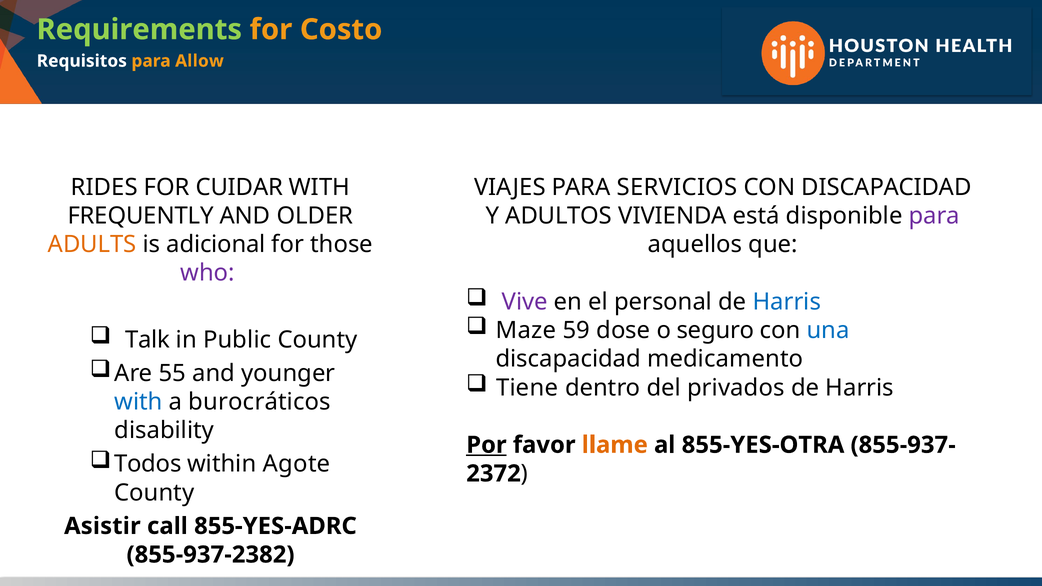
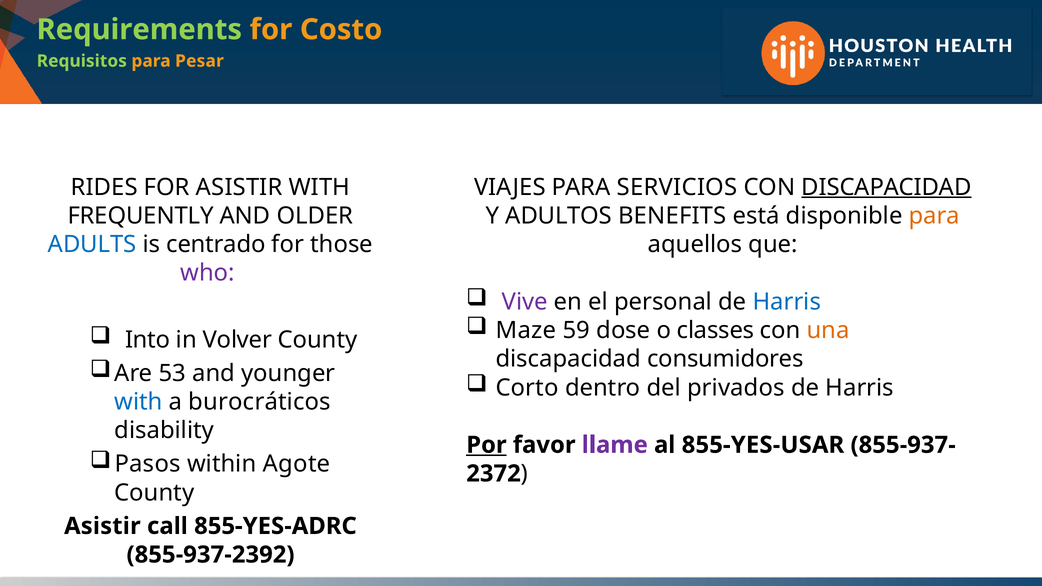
Requisitos colour: white -> light green (82, 61)
Allow: Allow -> Pesar (199, 61)
FOR CUIDAR: CUIDAR -> ASISTIR (239, 187)
DISCAPACIDAD underline: none -> present (886, 187)
VIVIENDA: VIVIENDA -> BENEFITS (672, 216)
para colour: purple -> orange (934, 216)
ADULTS colour: orange -> blue (92, 244)
adicional: adicional -> centrado (216, 244)
seguro: seguro -> classes (715, 330)
una colour: blue -> orange (828, 330)
Talk: Talk -> Into (148, 340)
Public: Public -> Volver (237, 340)
medicamento: medicamento -> consumidores (725, 359)
55: 55 -> 53 (172, 373)
Tiene: Tiene -> Corto (527, 388)
llame colour: orange -> purple (615, 445)
855-YES-OTRA: 855-YES-OTRA -> 855-YES-USAR (763, 445)
Todos: Todos -> Pasos (148, 464)
855-937-2382: 855-937-2382 -> 855-937-2392 (211, 555)
